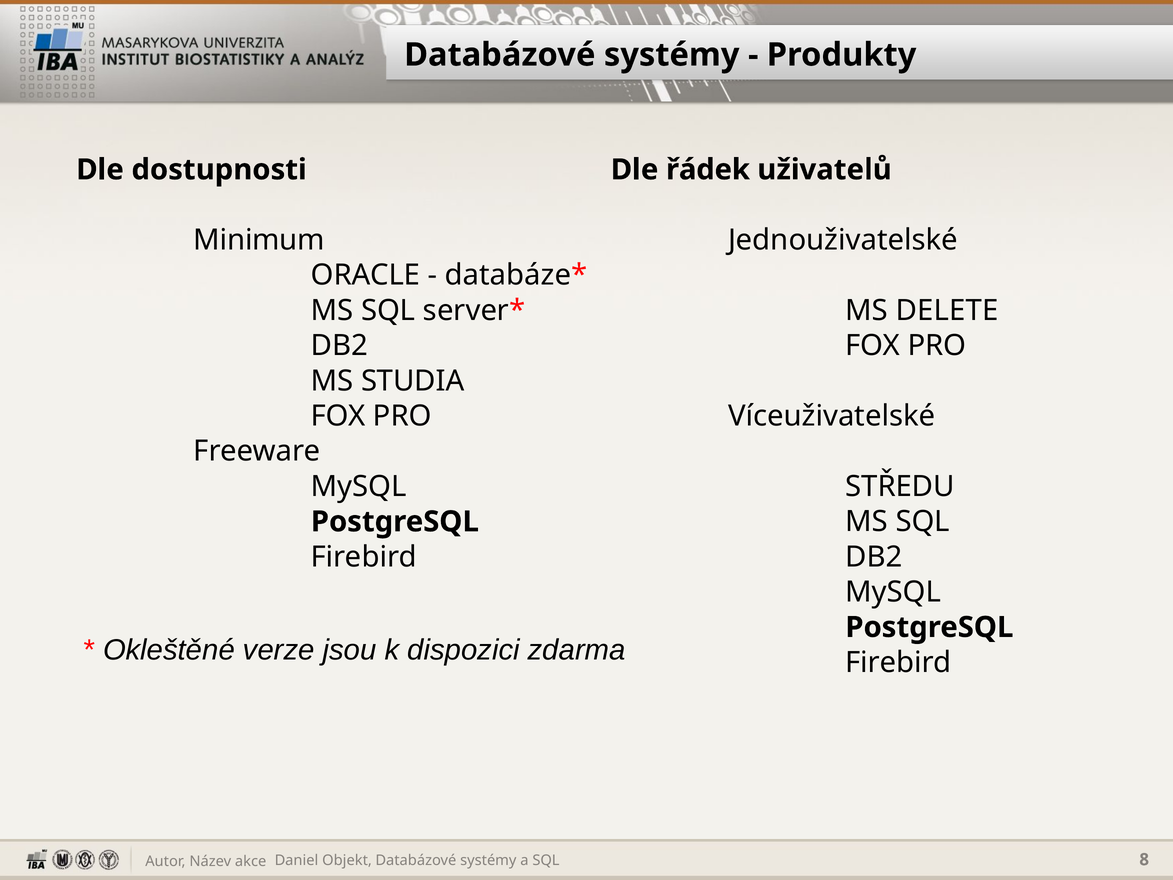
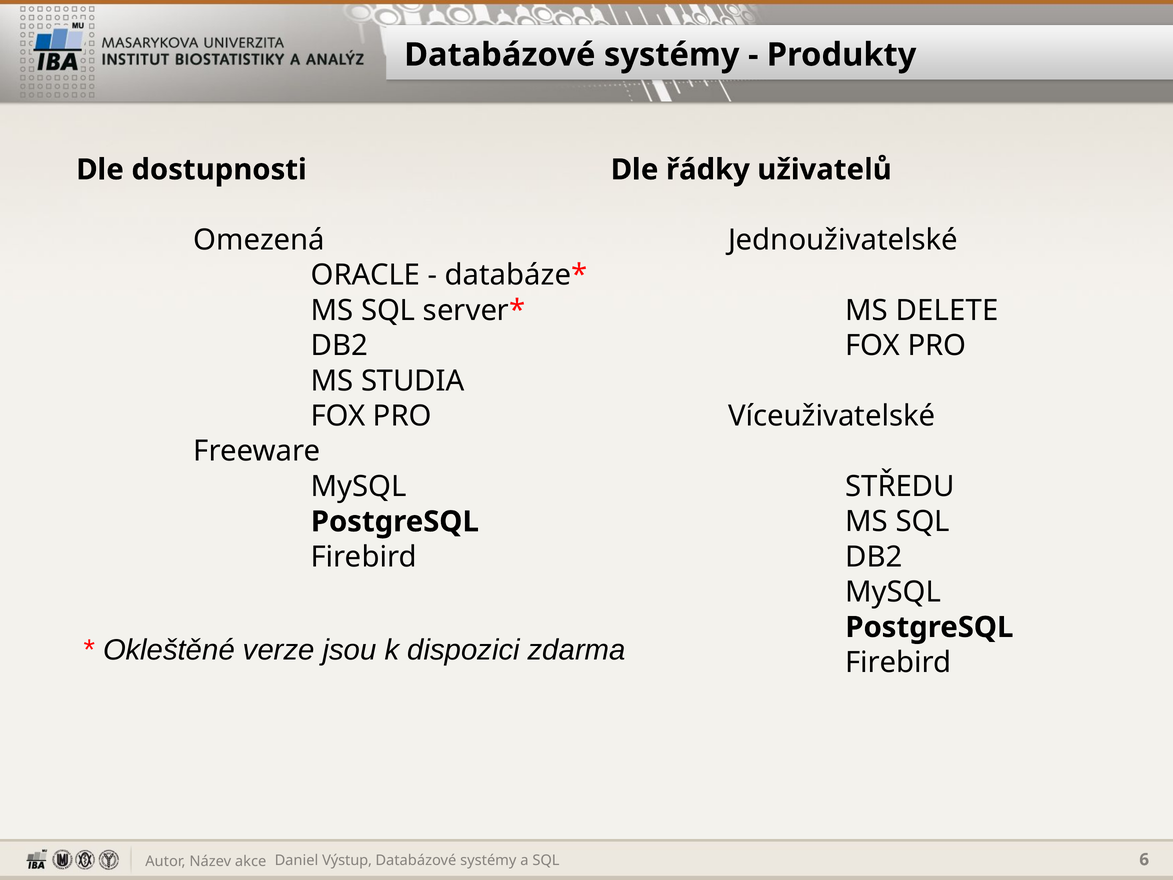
řádek: řádek -> řádky (708, 170)
Minimum: Minimum -> Omezená (259, 240)
Objekt: Objekt -> Výstup (347, 860)
8: 8 -> 6 (1144, 859)
